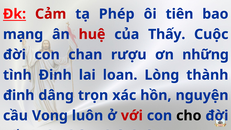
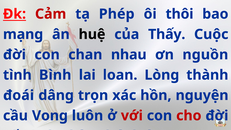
tiên: tiên -> thôi (180, 14)
huệ colour: red -> black (92, 34)
rượu: rượu -> nhau (129, 55)
những: những -> nguồn (205, 55)
tình Đinh: Đinh -> Bình (55, 75)
đinh: đinh -> đoái (19, 95)
cho colour: black -> red (189, 116)
